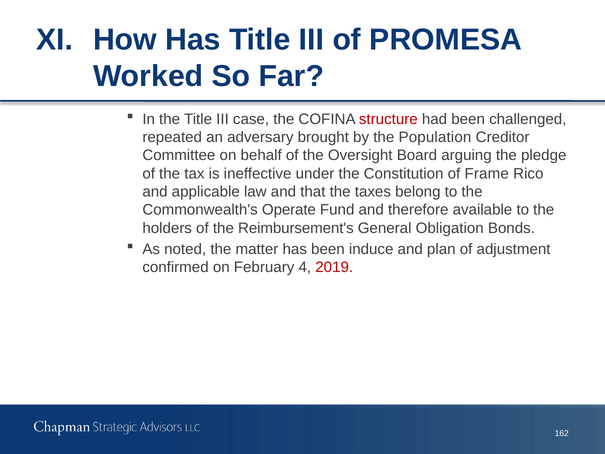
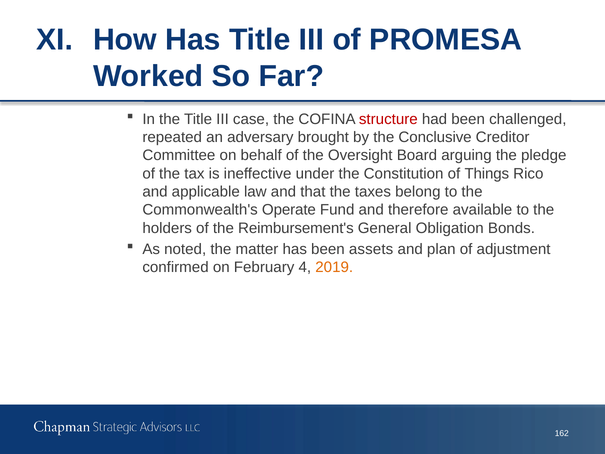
Population: Population -> Conclusive (435, 137)
Frame: Frame -> Things (487, 173)
induce: induce -> assets (371, 249)
2019 colour: red -> orange (334, 267)
